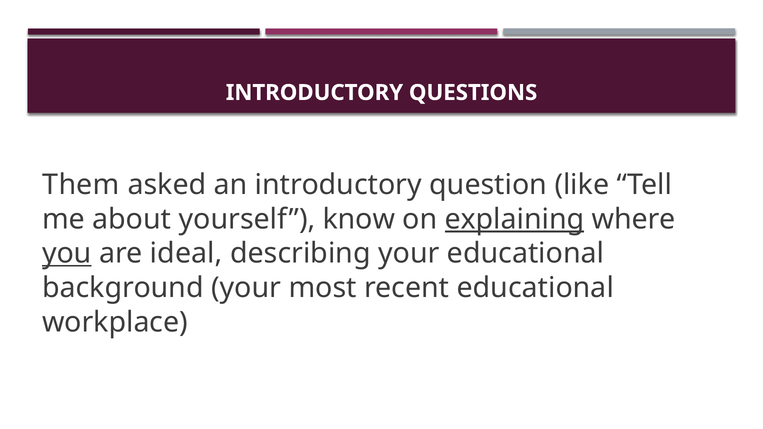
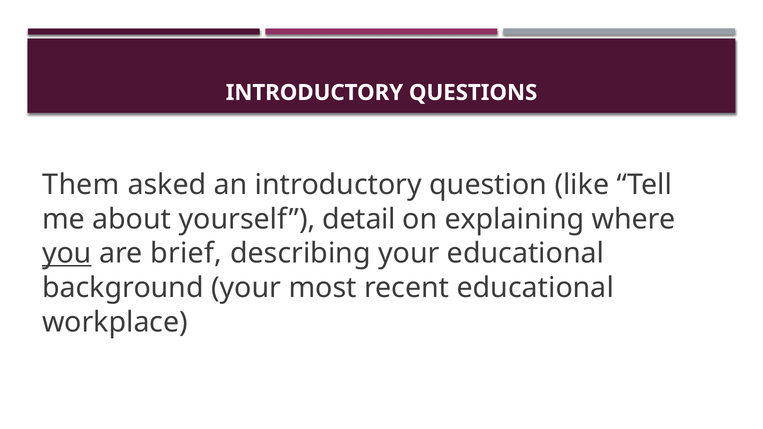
know: know -> detail (359, 219)
explaining underline: present -> none (515, 219)
ideal: ideal -> brief (186, 254)
